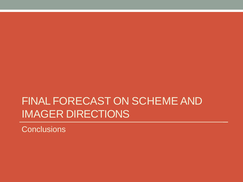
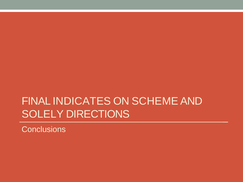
FORECAST: FORECAST -> INDICATES (82, 101)
IMAGER: IMAGER -> SOLELY (43, 114)
